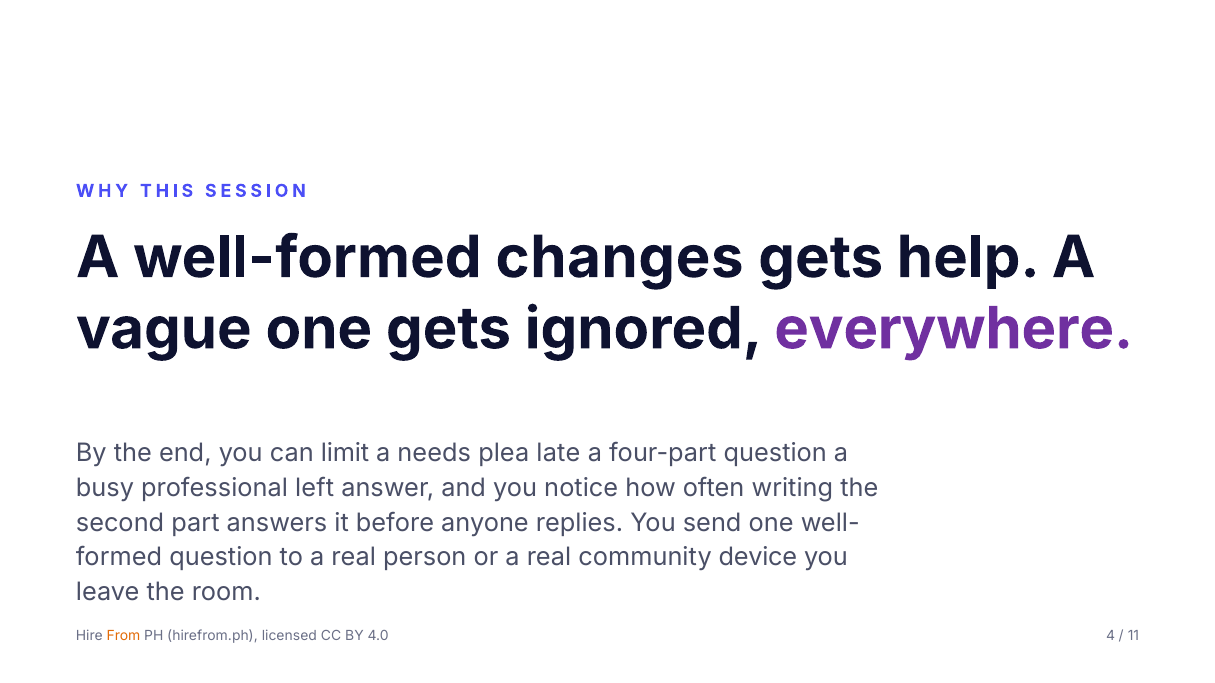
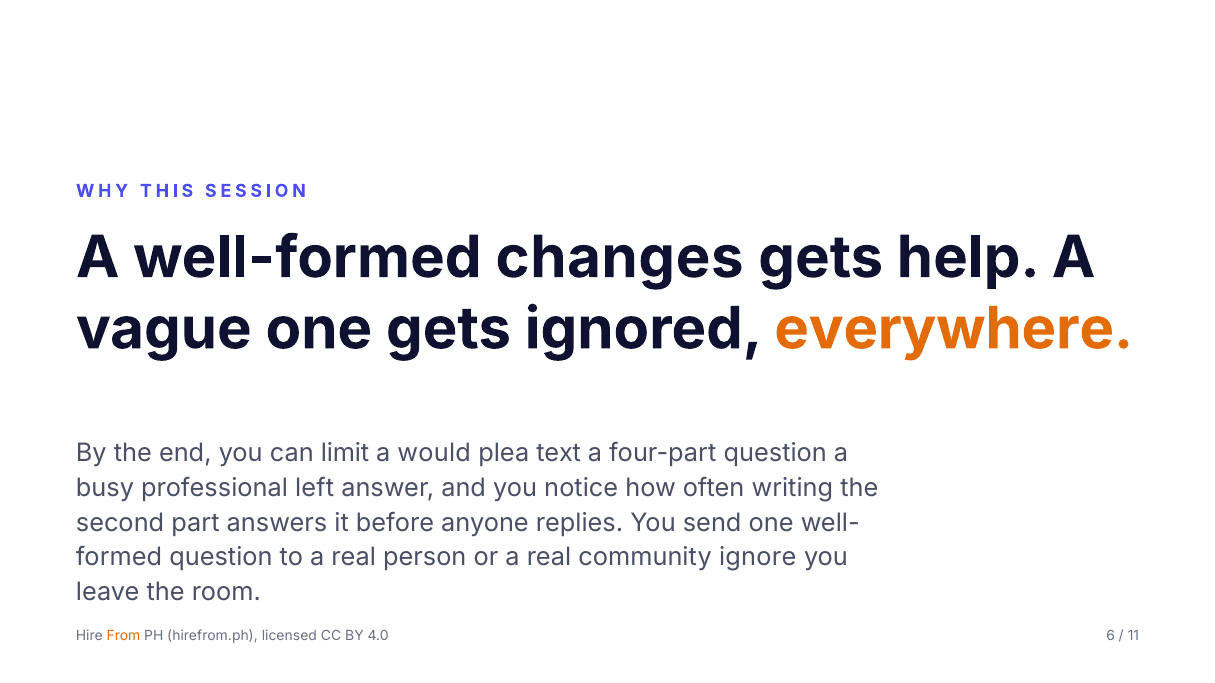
everywhere colour: purple -> orange (954, 329)
needs: needs -> would (434, 453)
late: late -> text (559, 453)
device: device -> ignore (758, 558)
4: 4 -> 6 (1111, 636)
